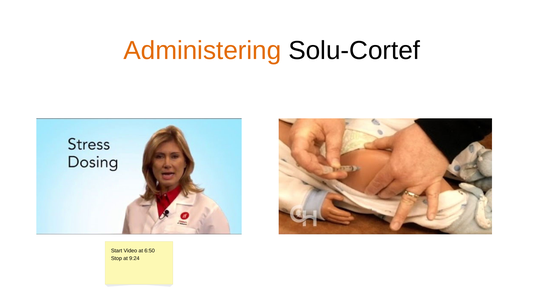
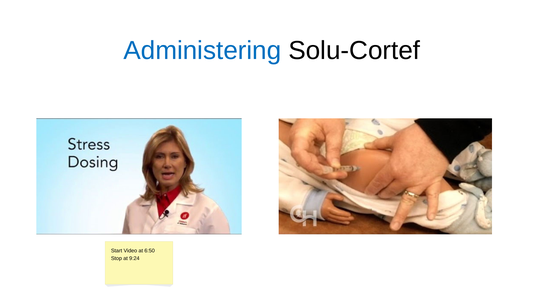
Administering colour: orange -> blue (202, 51)
